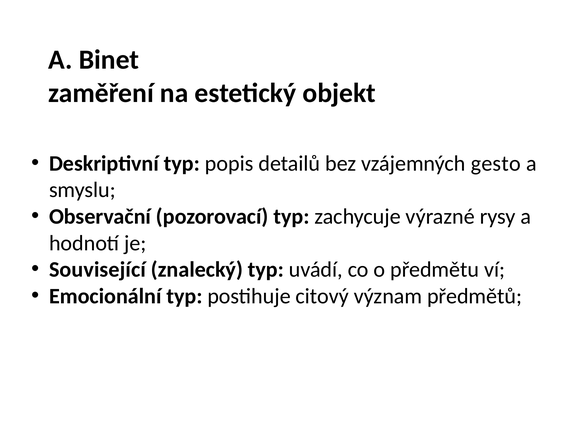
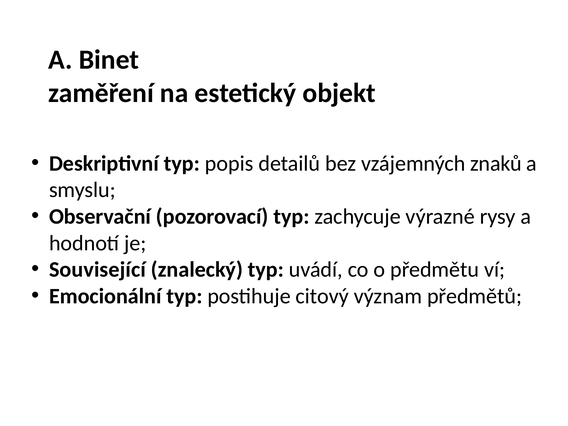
gesto: gesto -> znaků (496, 163)
